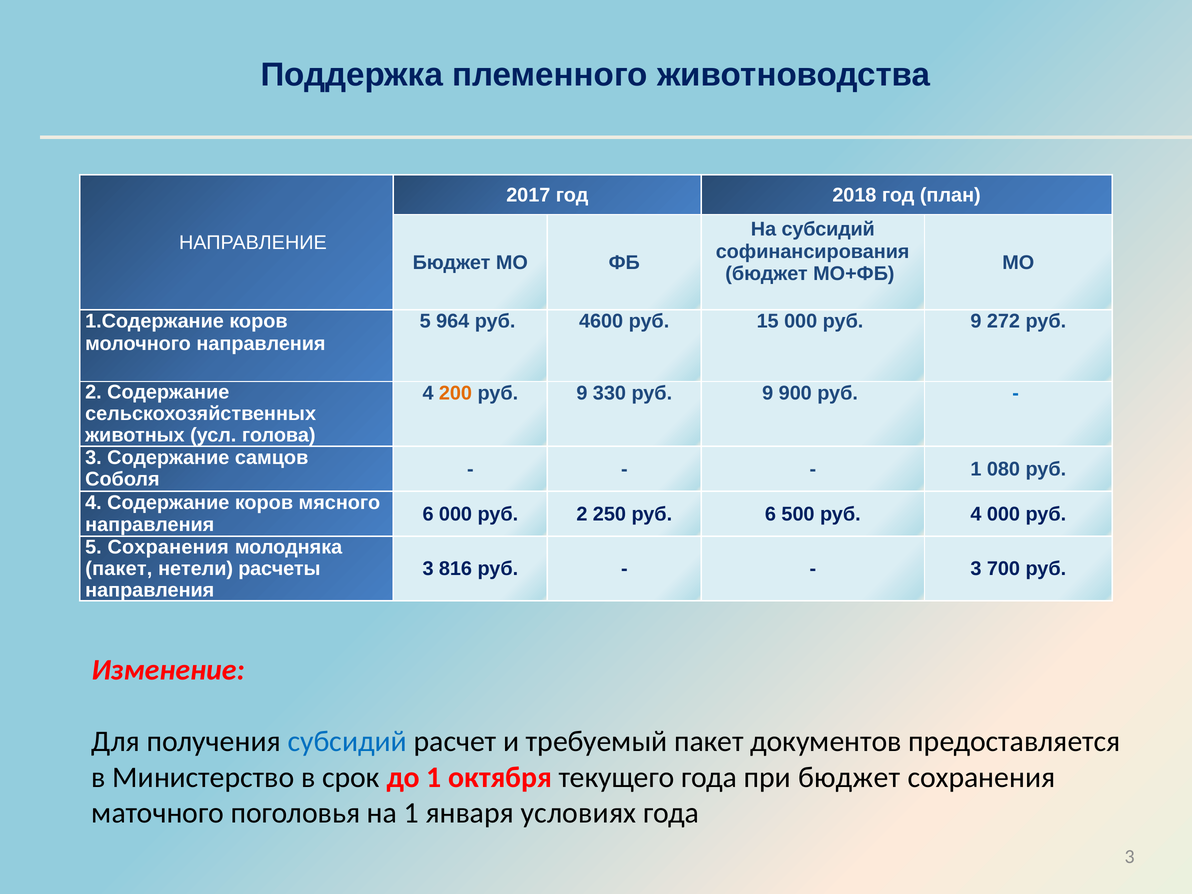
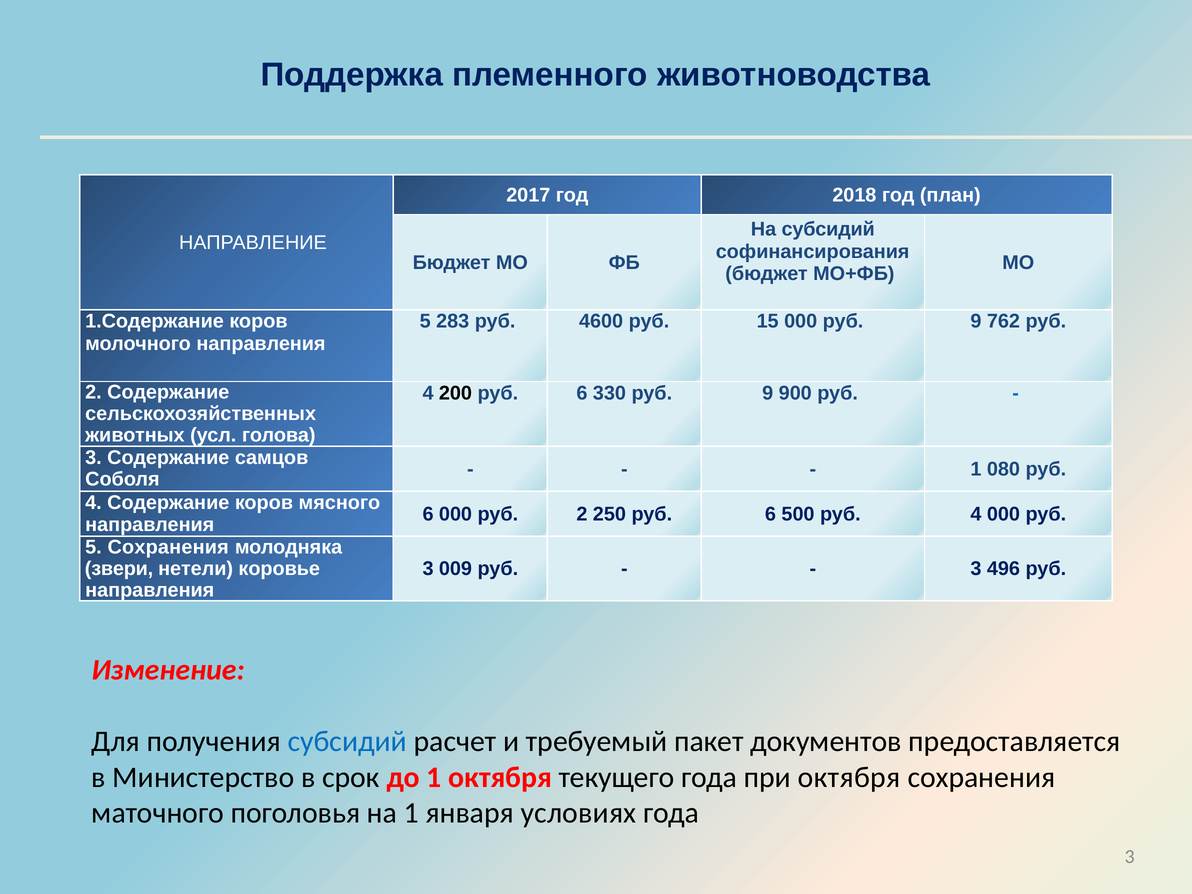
964: 964 -> 283 (453, 321)
272: 272 -> 762 (1003, 321)
200 colour: orange -> black (455, 393)
9: 9 -> 6 (582, 393)
пакет: пакет -> звери (119, 569)
расчеты: расчеты -> коровье (279, 569)
816: 816 -> 009 (455, 569)
700: 700 -> 496 (1003, 569)
при бюджет: бюджет -> октября (849, 777)
